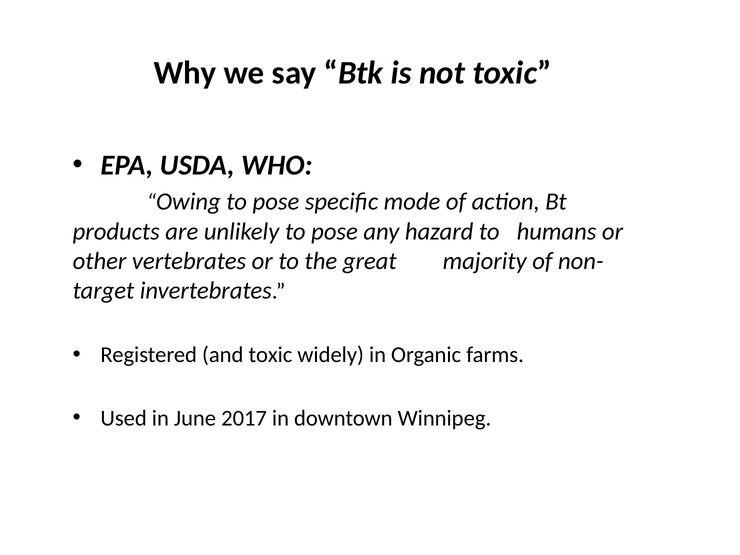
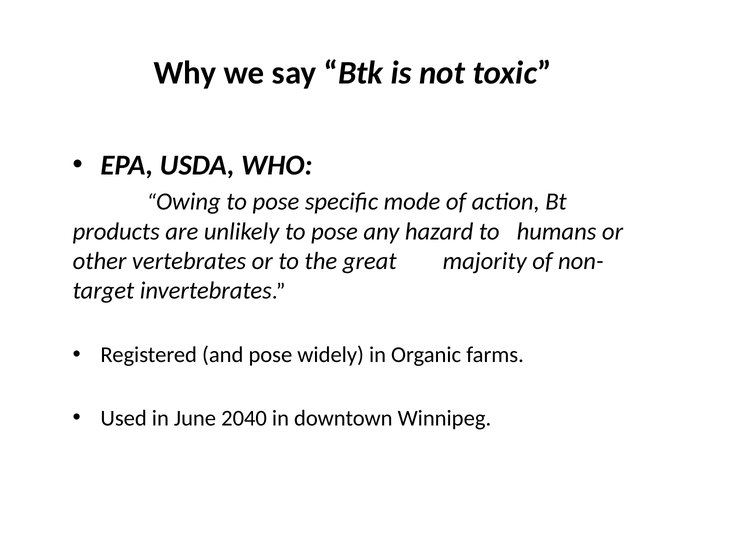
and toxic: toxic -> pose (270, 355)
2017: 2017 -> 2040 (244, 418)
